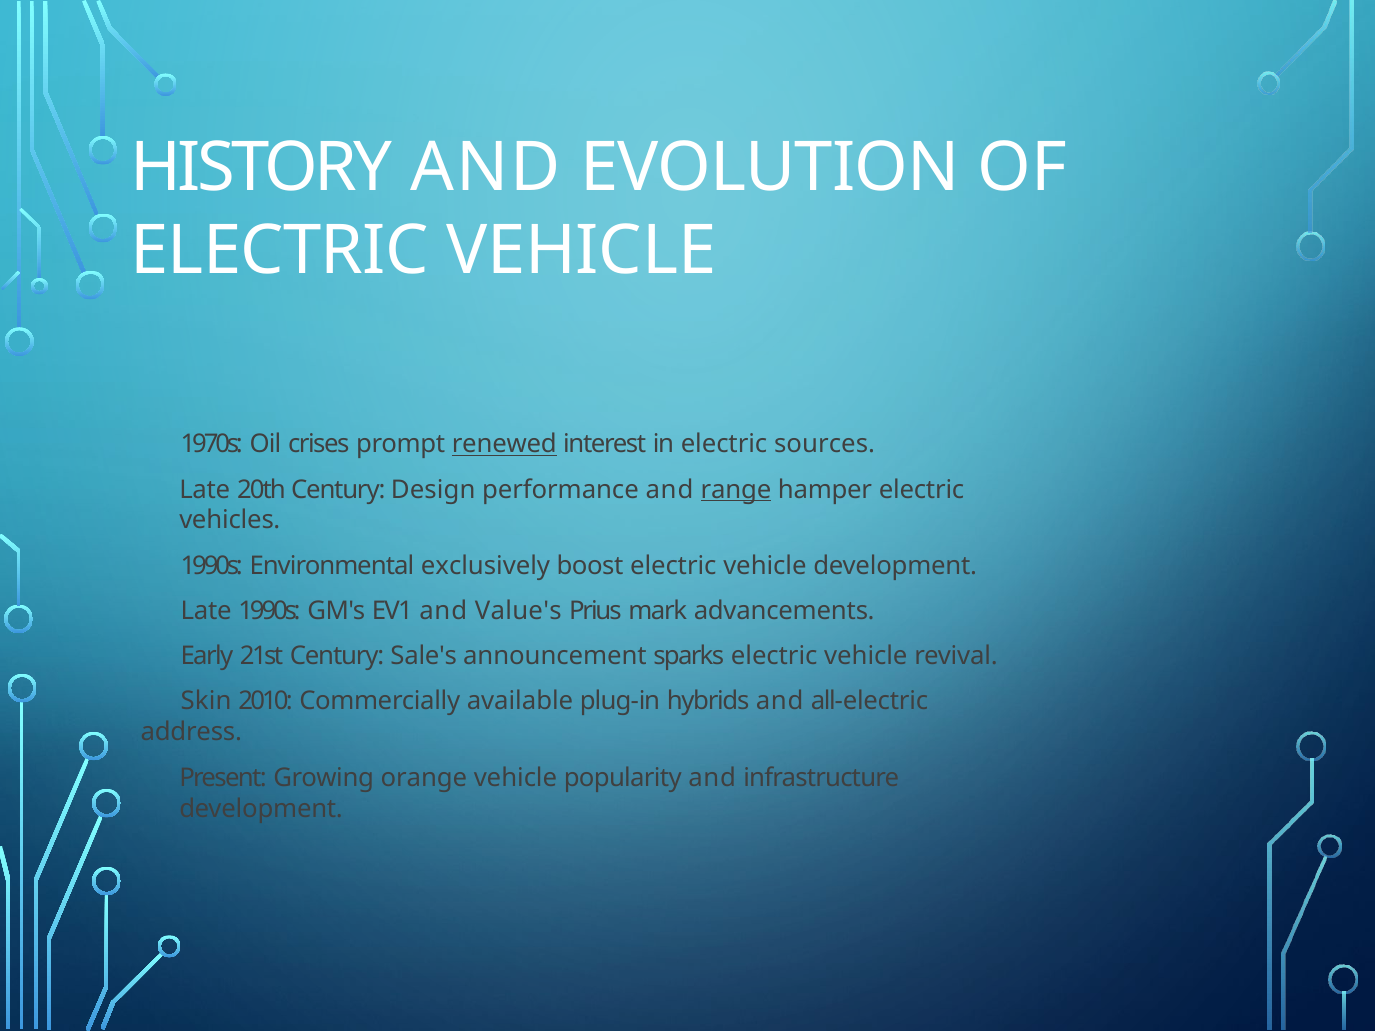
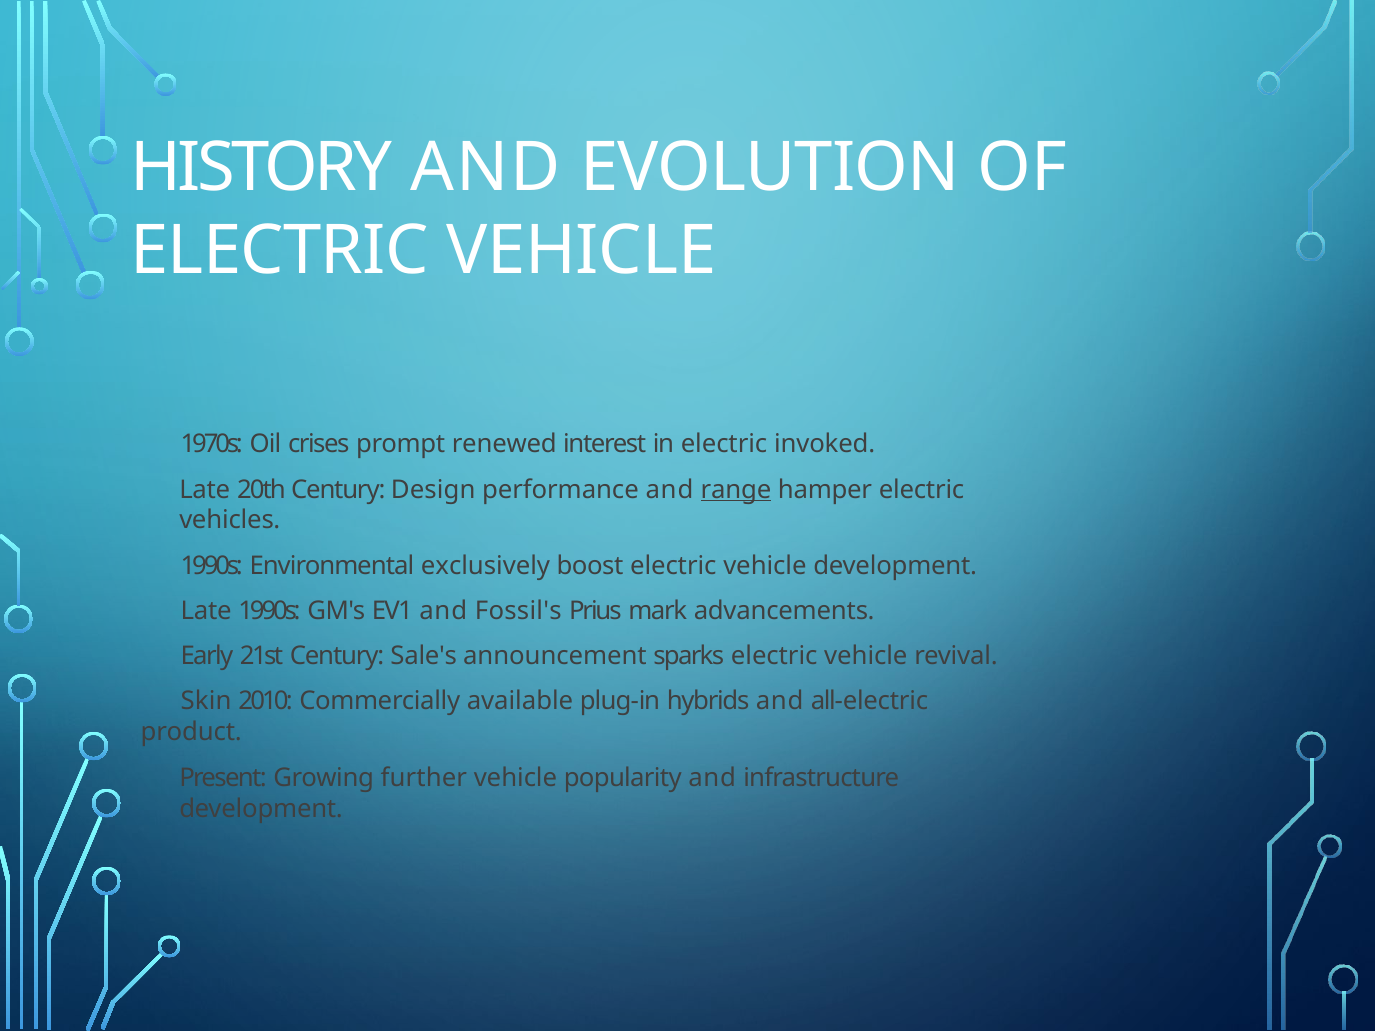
renewed underline: present -> none (504, 445)
sources: sources -> invoked (825, 445)
Value's: Value's -> Fossil's (518, 611)
address: address -> product (191, 732)
orange: orange -> further (424, 778)
